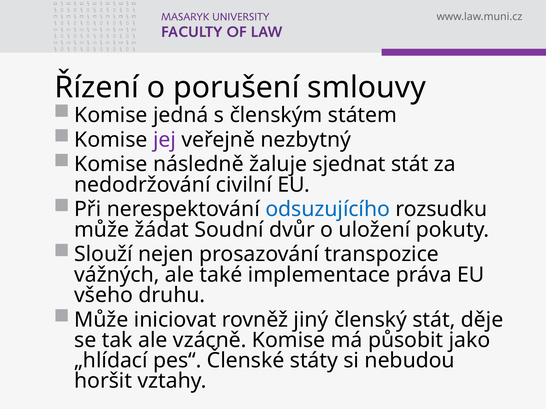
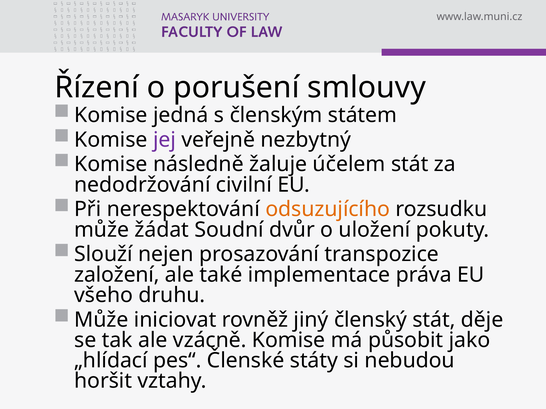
sjednat: sjednat -> účelem (349, 165)
odsuzujícího colour: blue -> orange (328, 210)
vážných: vážných -> založení (117, 275)
